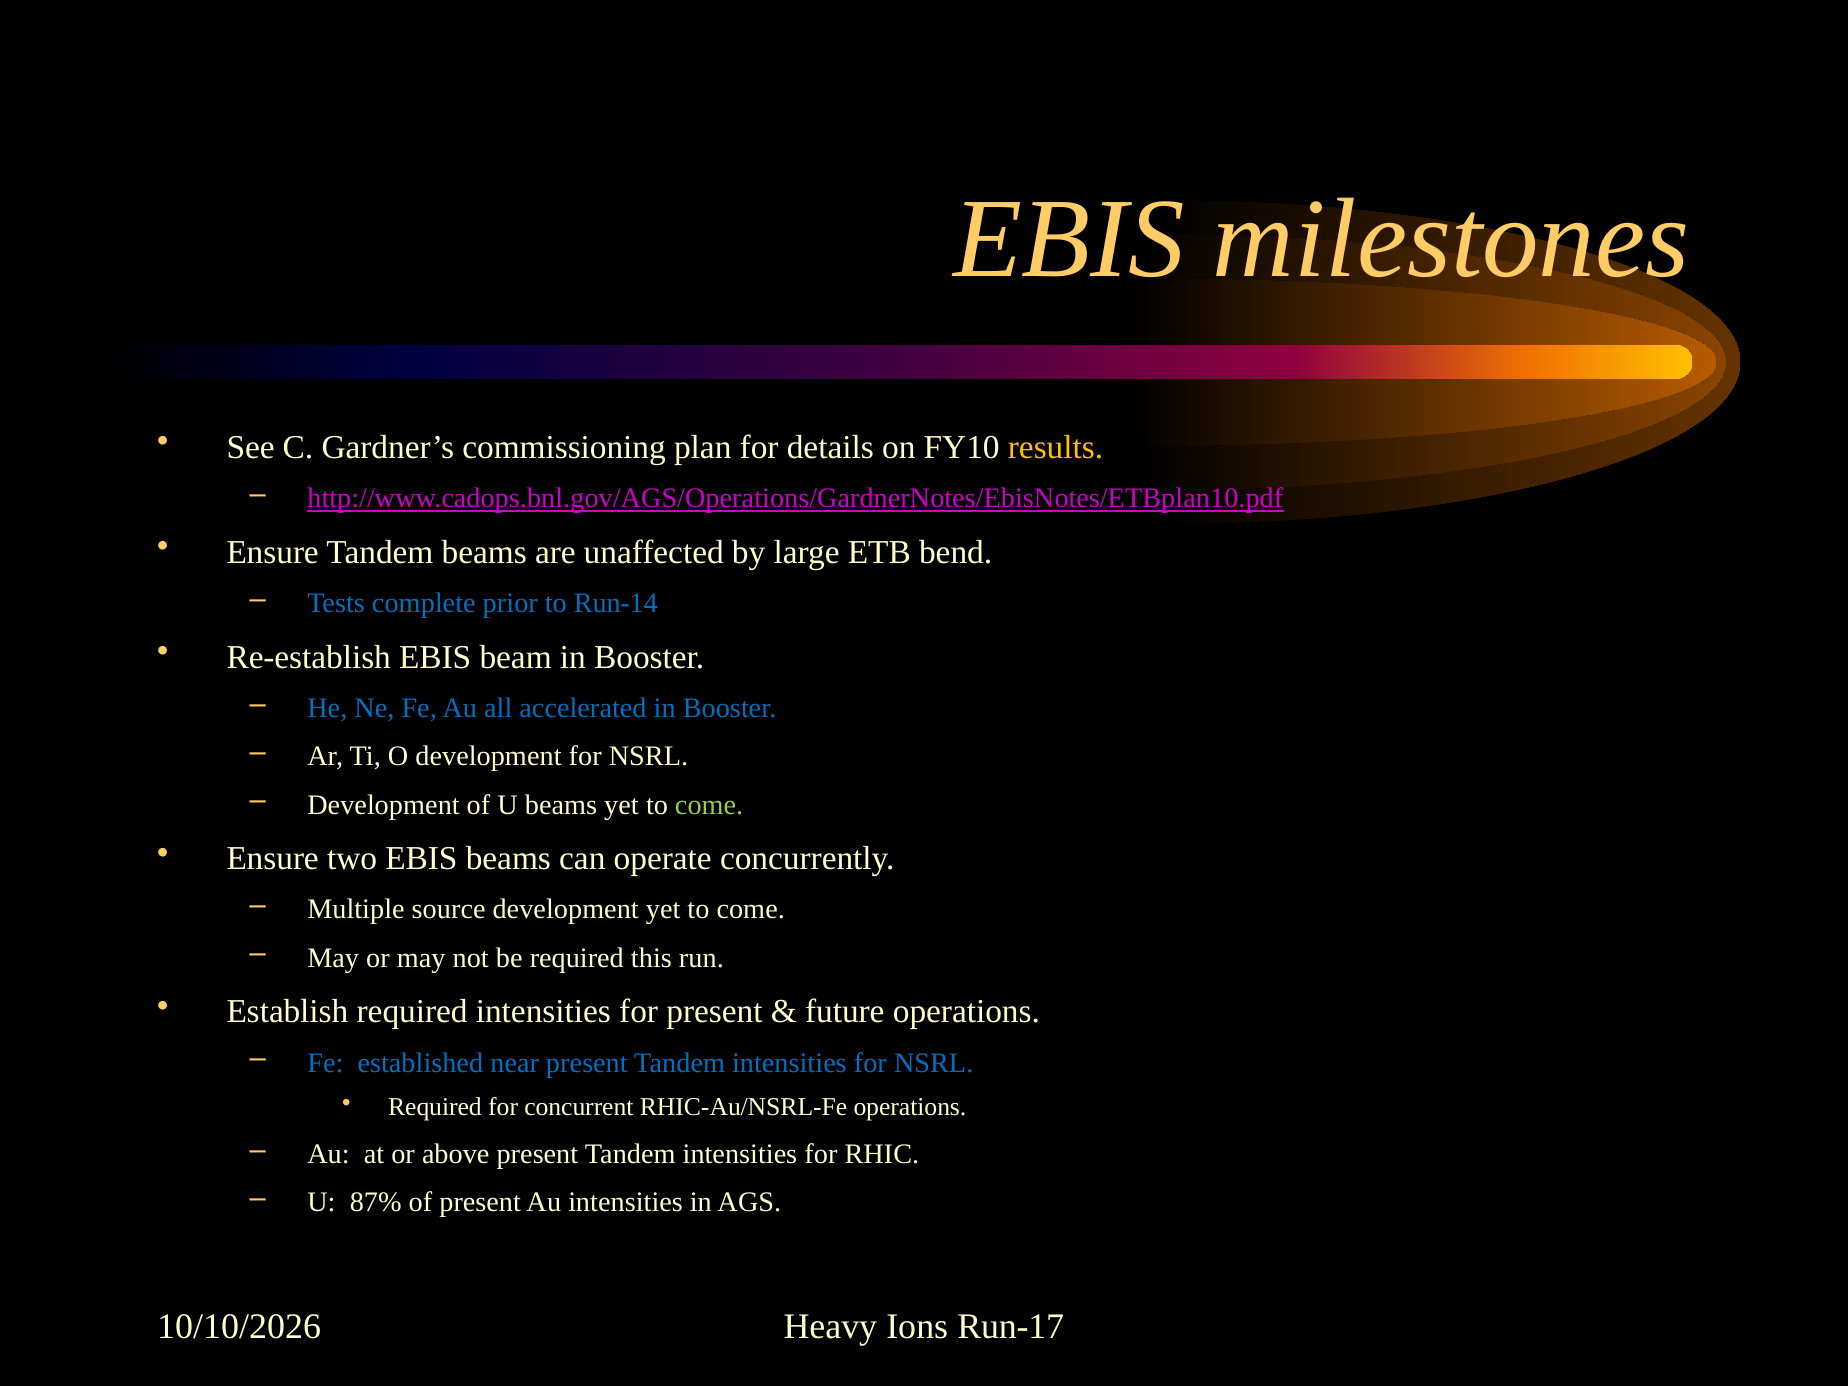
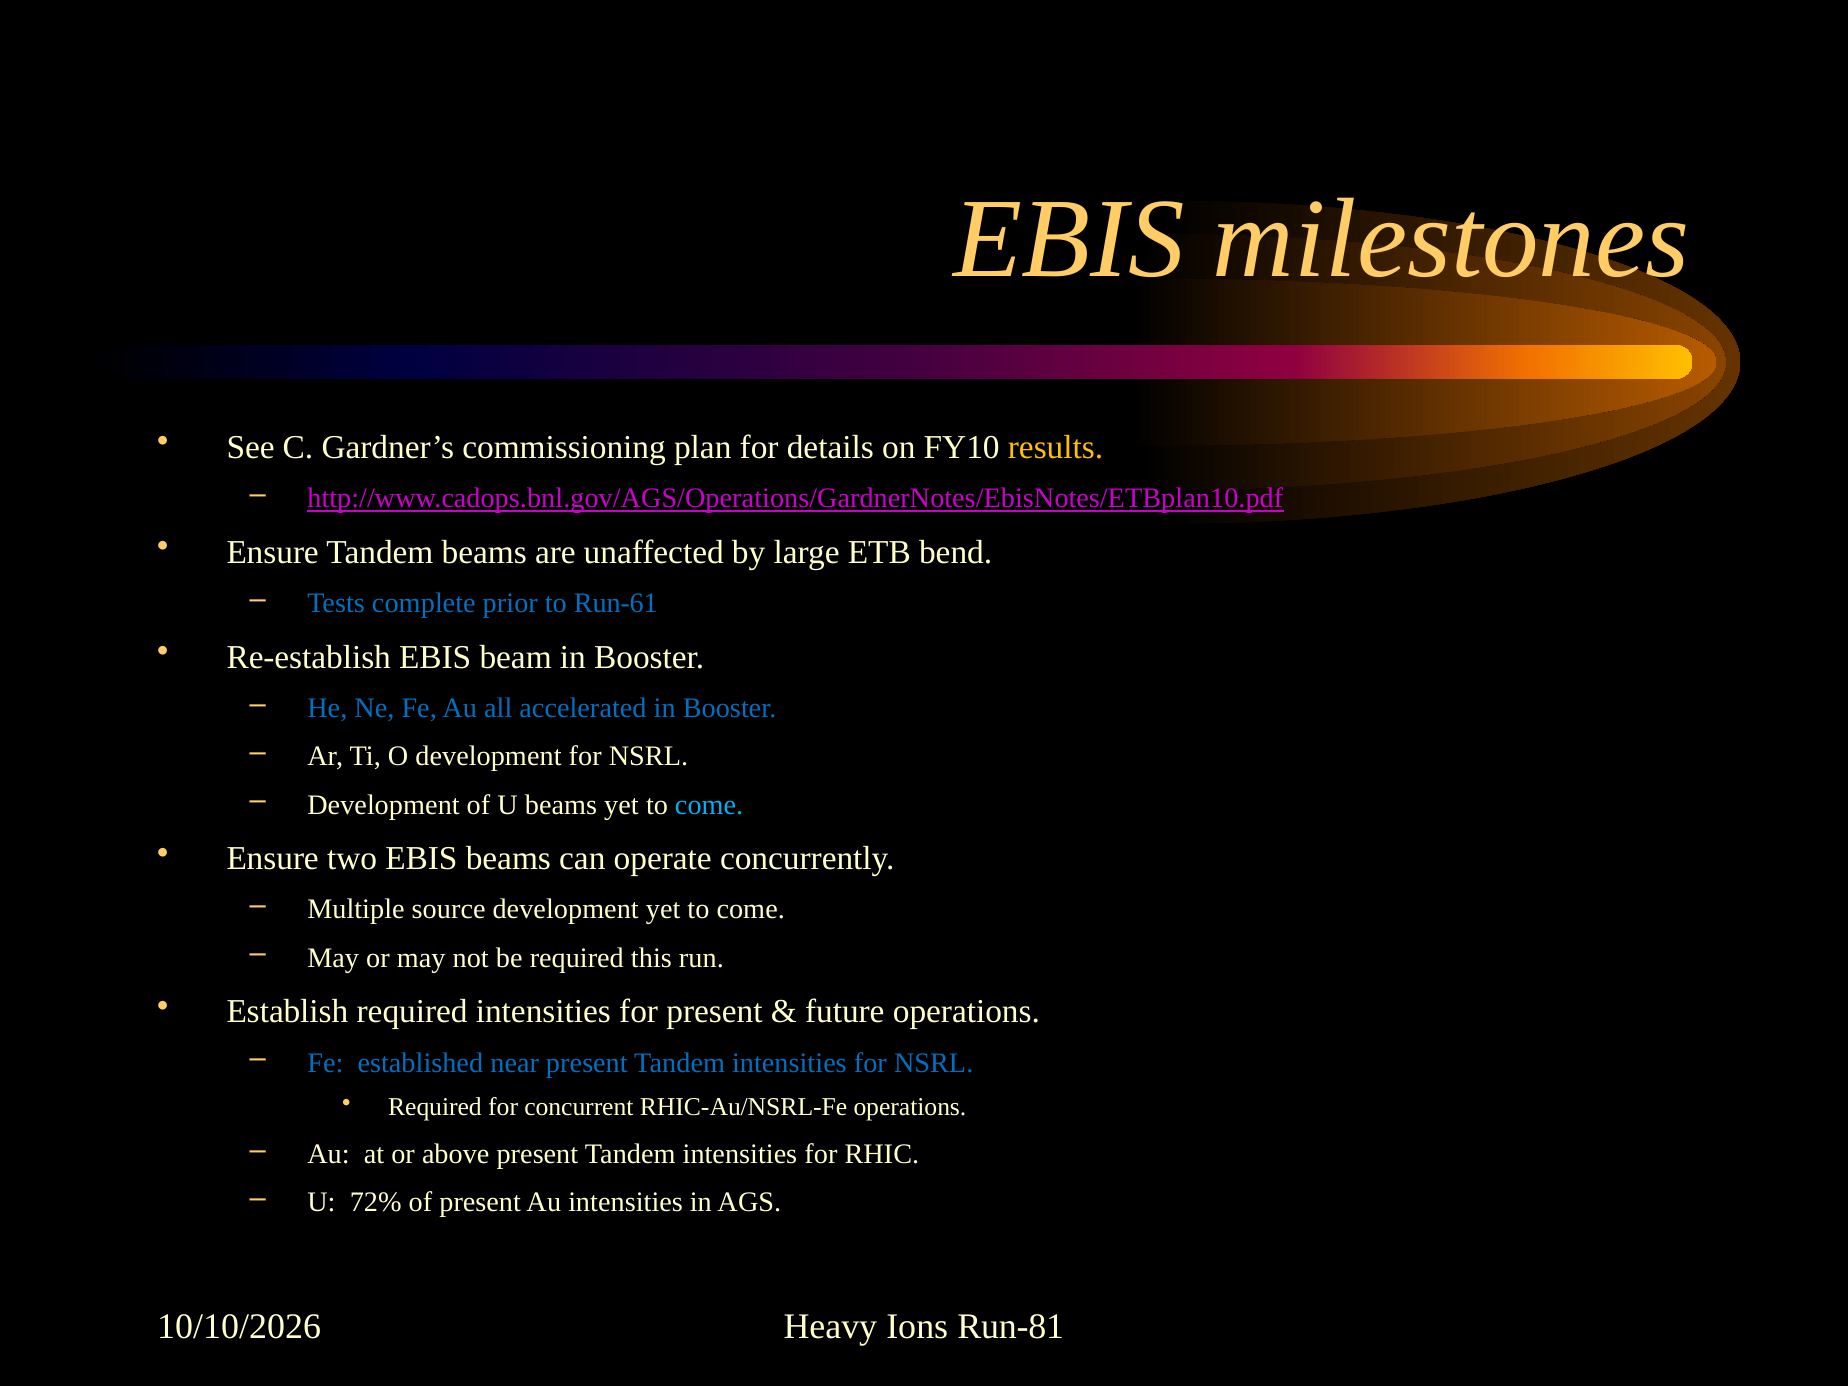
Run-14: Run-14 -> Run-61 (616, 603)
come colour: light green -> light blue (709, 805)
87%: 87% -> 72% (376, 1203)
Run-17: Run-17 -> Run-81 (1011, 1327)
